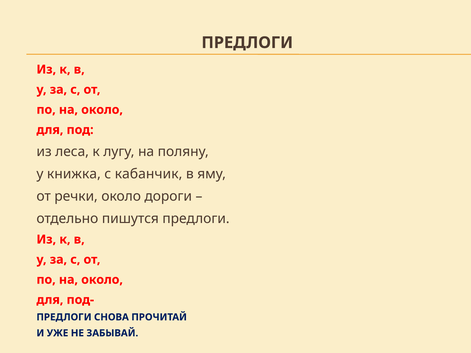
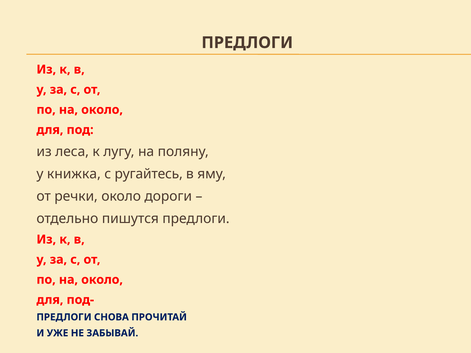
кабанчик: кабанчик -> ругайтесь (149, 174)
